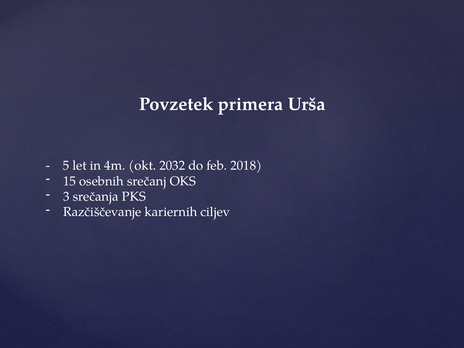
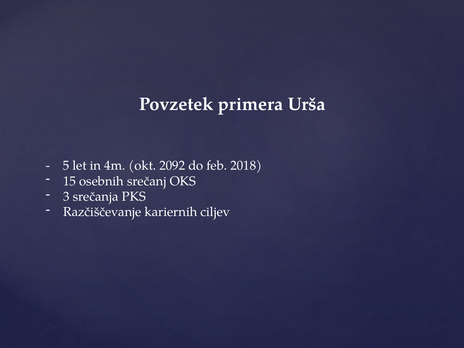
2032: 2032 -> 2092 (172, 166)
